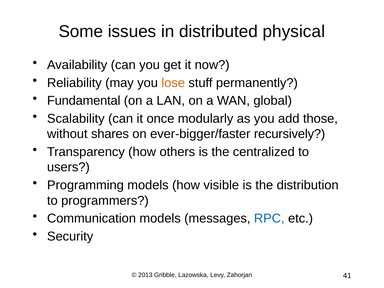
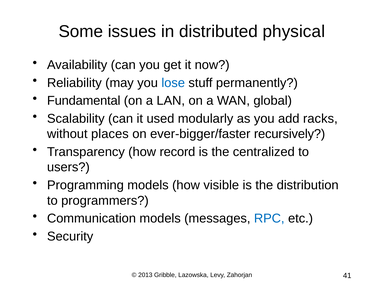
lose colour: orange -> blue (173, 83)
once: once -> used (160, 119)
those: those -> racks (320, 119)
shares: shares -> places (110, 134)
others: others -> record (177, 152)
